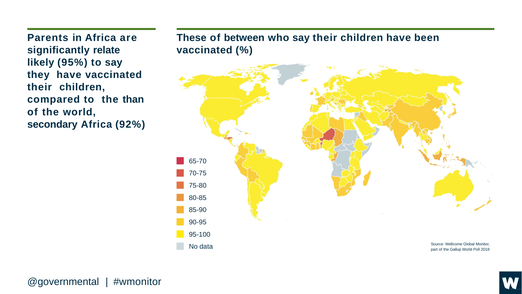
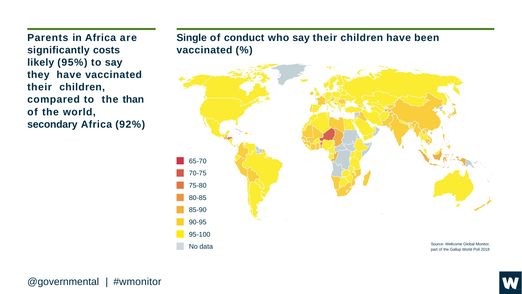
These: These -> Single (192, 38)
between: between -> conduct (244, 38)
relate: relate -> costs (107, 50)
